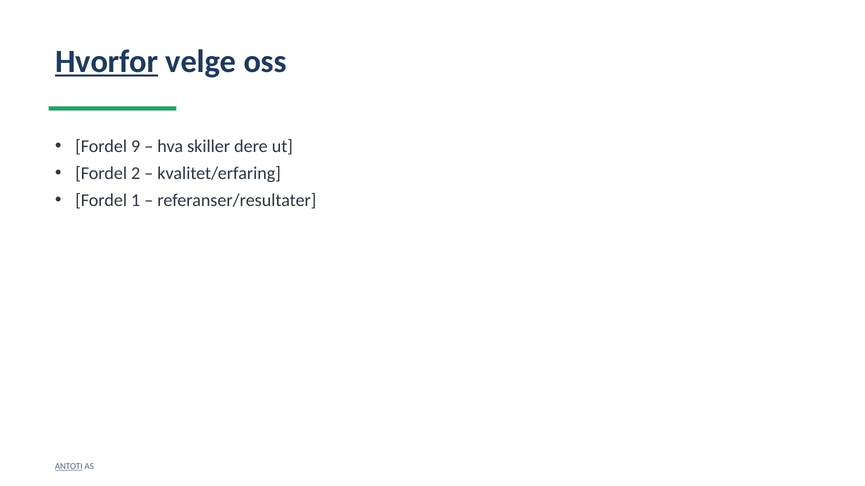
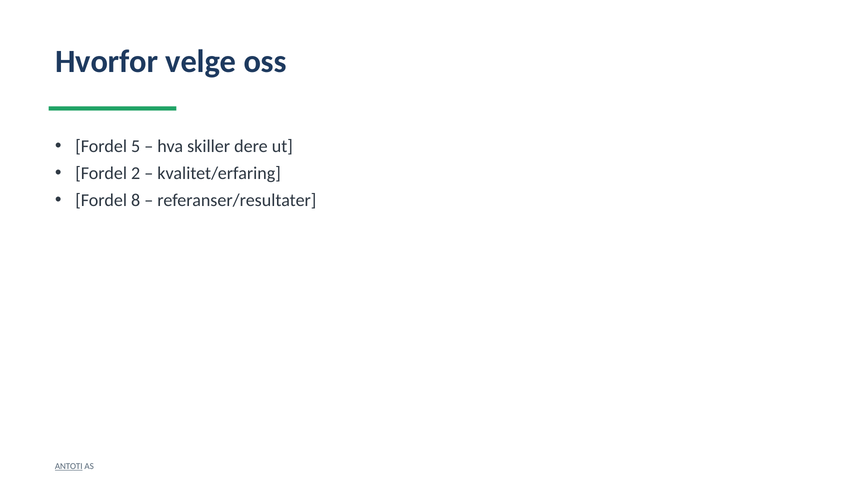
Hvorfor underline: present -> none (107, 62)
9: 9 -> 5 (136, 147)
1: 1 -> 8 (136, 201)
